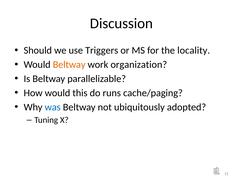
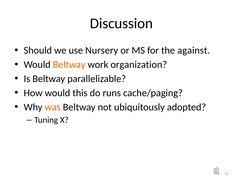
Triggers: Triggers -> Nursery (102, 51)
locality: locality -> against (194, 51)
was colour: blue -> orange (53, 107)
